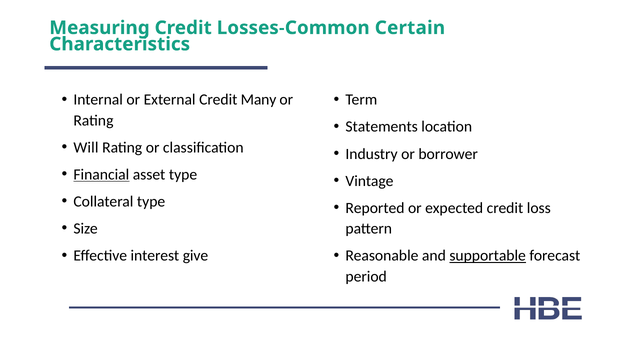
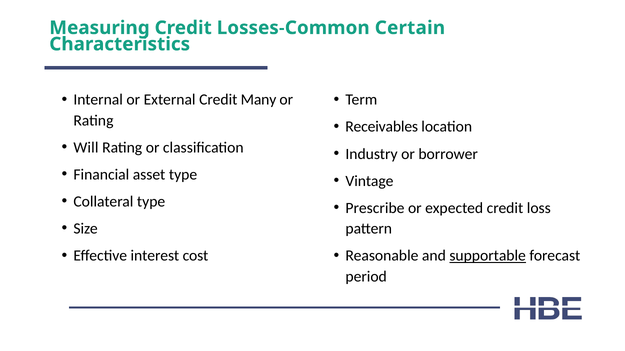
Statements: Statements -> Receivables (382, 127)
Financial underline: present -> none (101, 175)
Reported: Reported -> Prescribe (375, 208)
give: give -> cost (195, 256)
